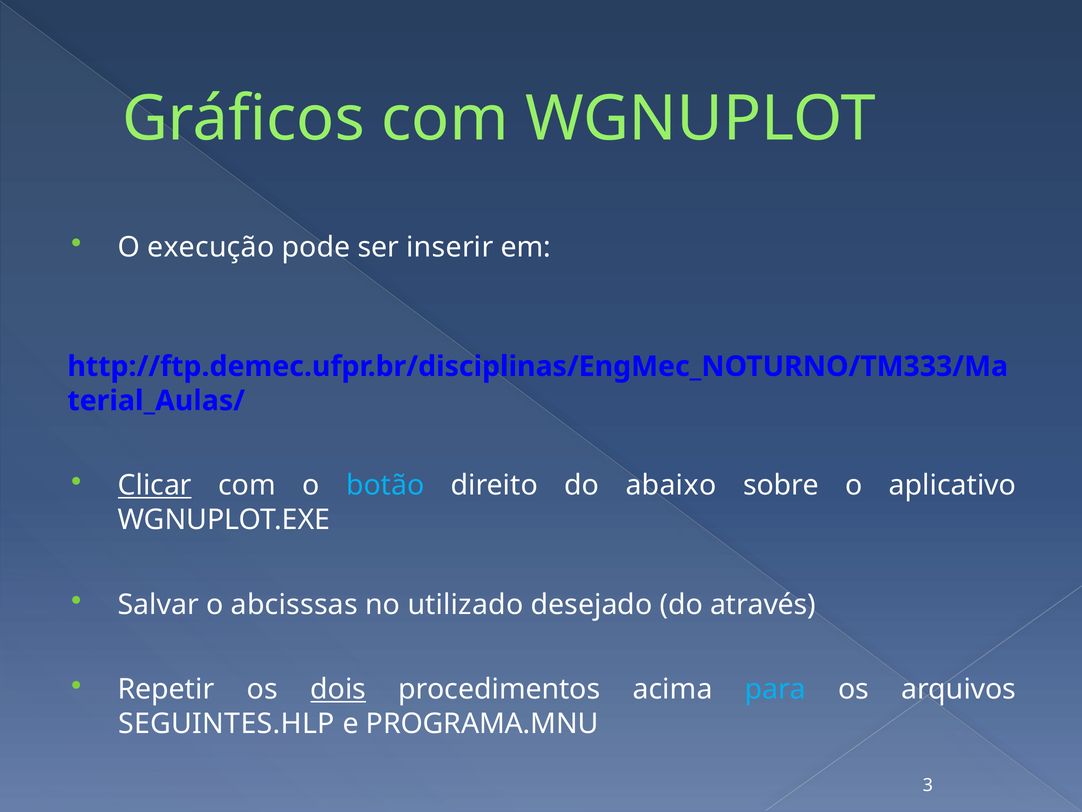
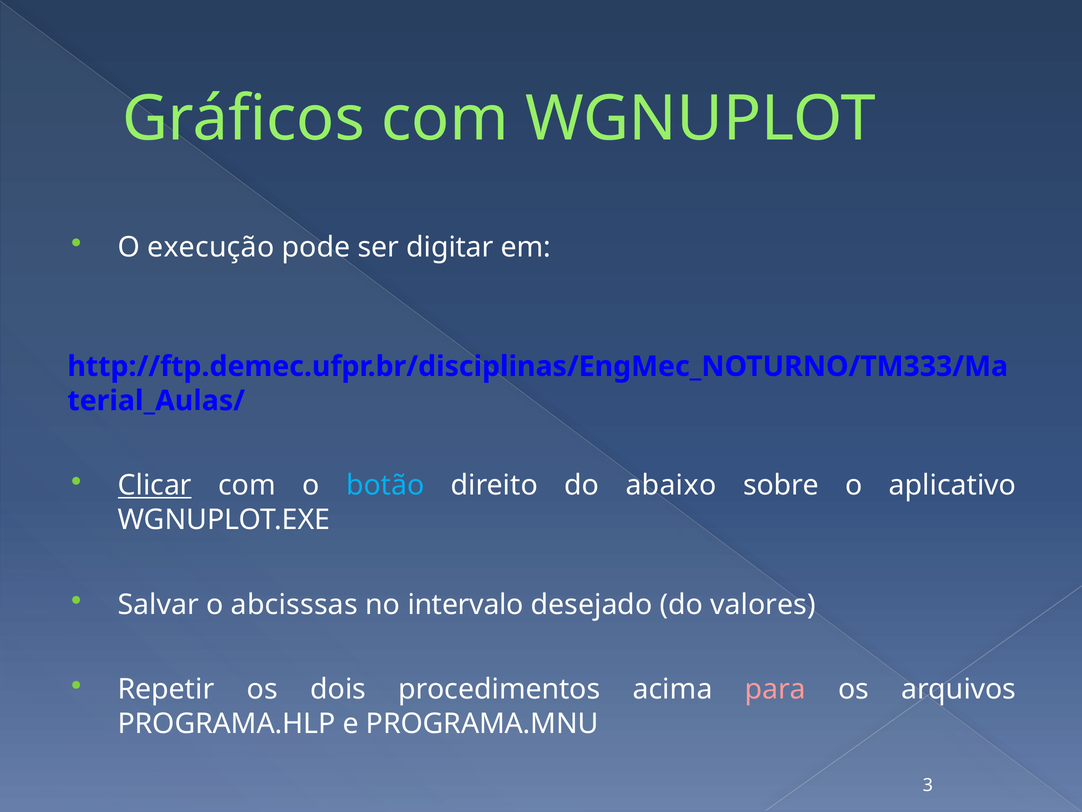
inserir: inserir -> digitar (450, 247)
utilizado: utilizado -> intervalo (466, 604)
através: através -> valores (763, 604)
dois underline: present -> none (338, 689)
para colour: light blue -> pink (775, 689)
SEGUINTES.HLP: SEGUINTES.HLP -> PROGRAMA.HLP (227, 723)
